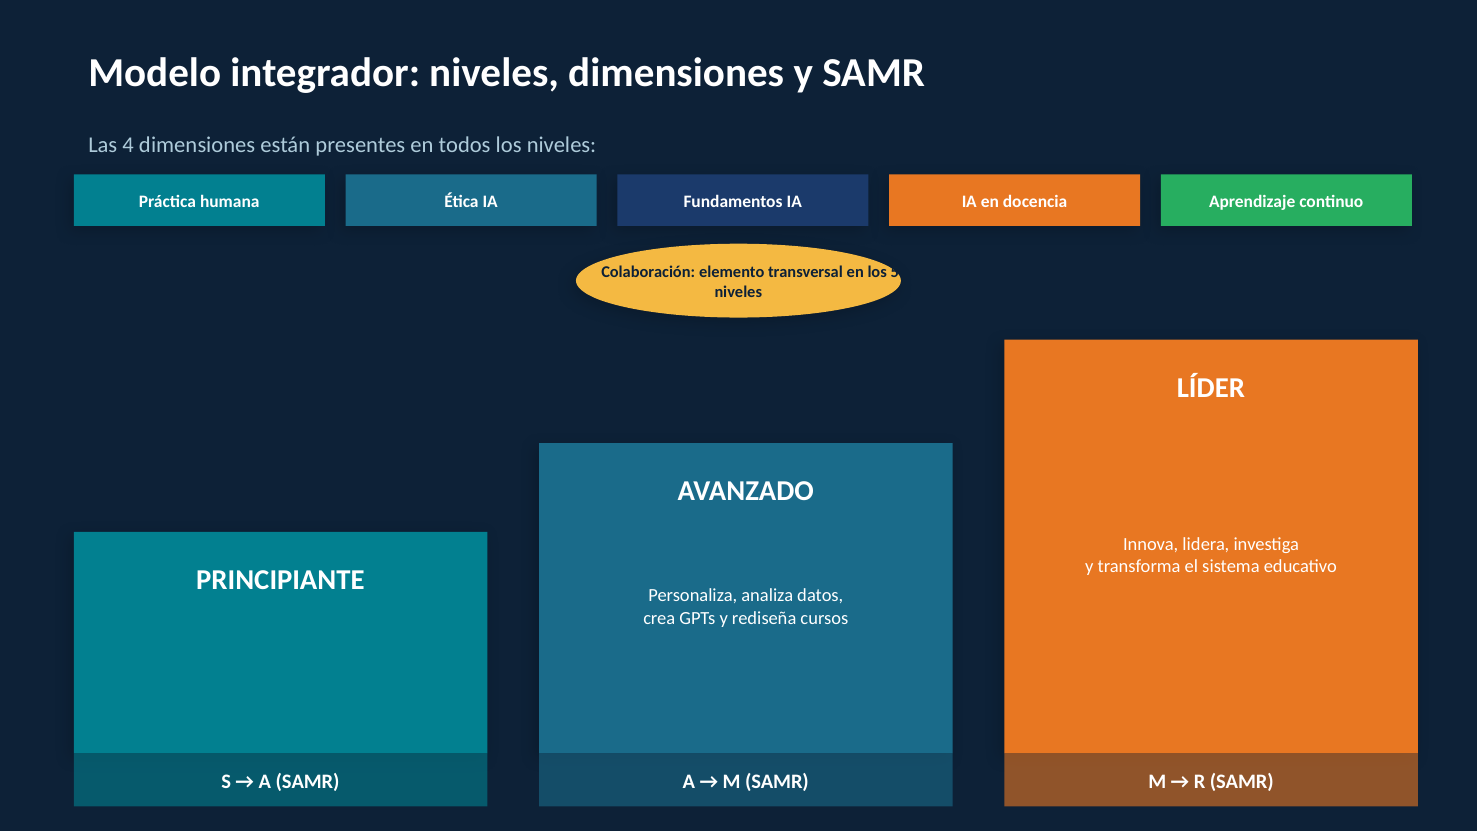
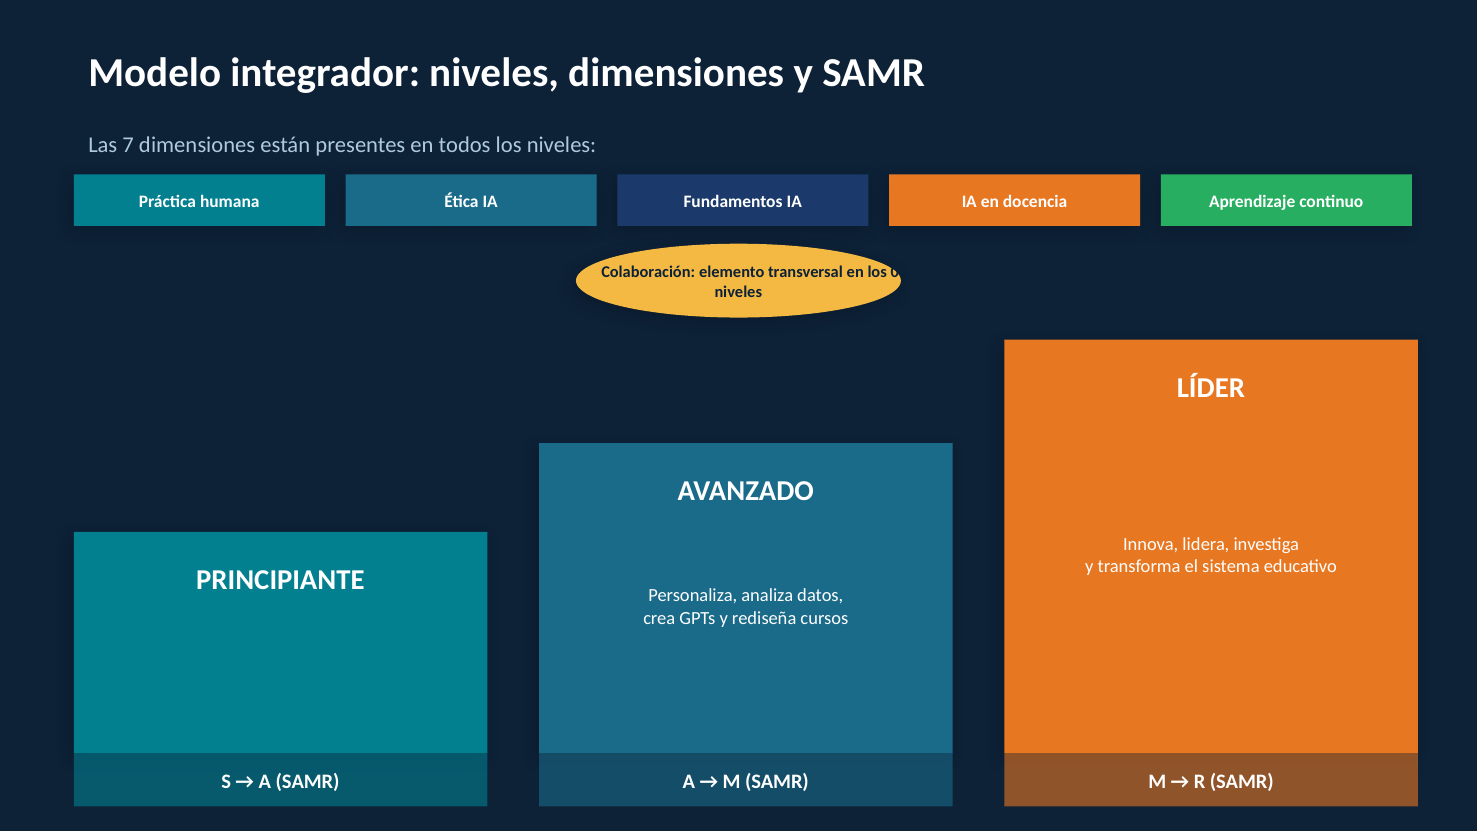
4: 4 -> 7 (128, 145)
5: 5 -> 0 (895, 272)
